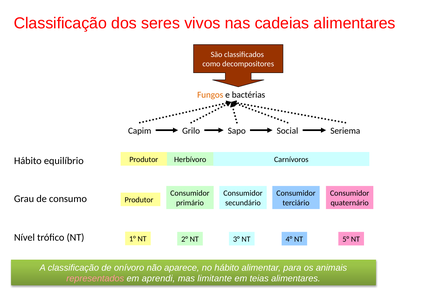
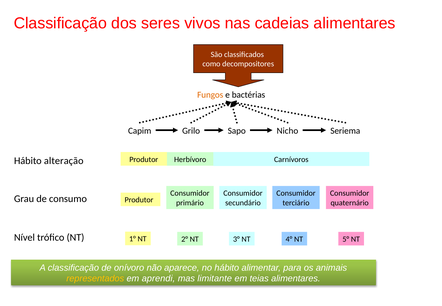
Social: Social -> Nicho (287, 131)
equilíbrio: equilíbrio -> alteração (64, 161)
representados colour: pink -> yellow (95, 279)
